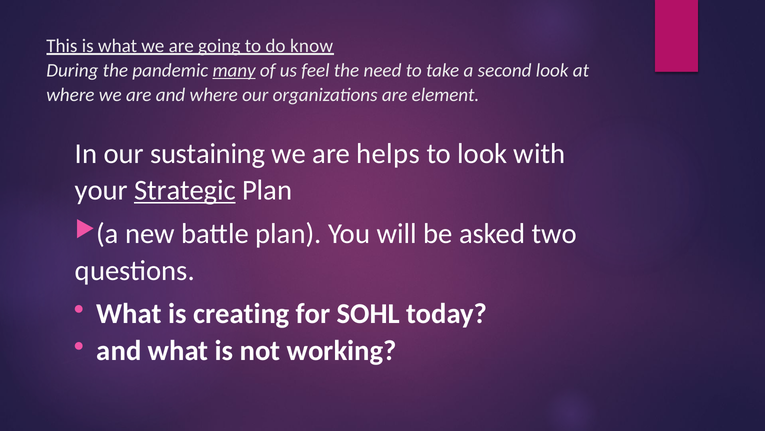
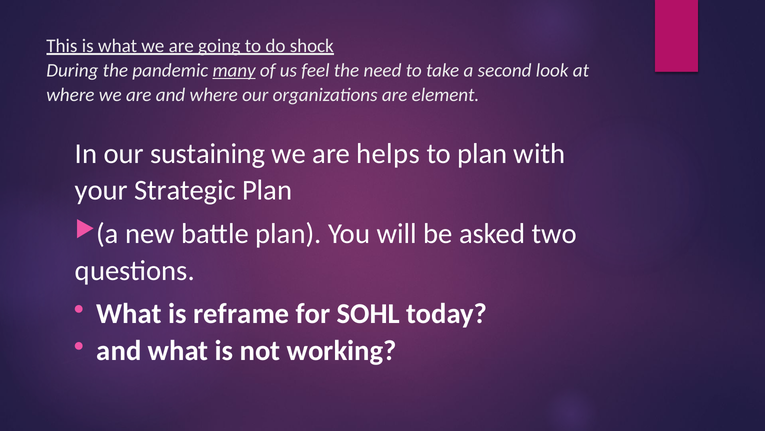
know: know -> shock (312, 46)
to look: look -> plan (482, 153)
Strategic underline: present -> none (185, 190)
creating: creating -> reframe (241, 313)
